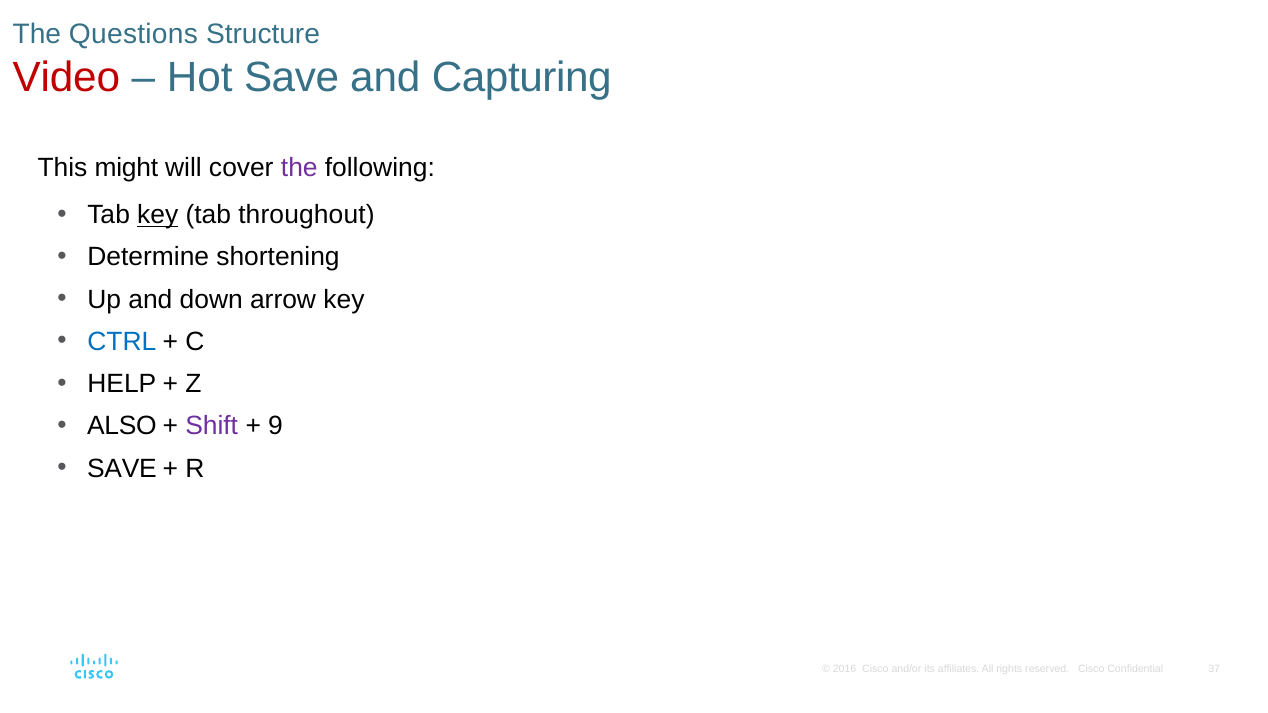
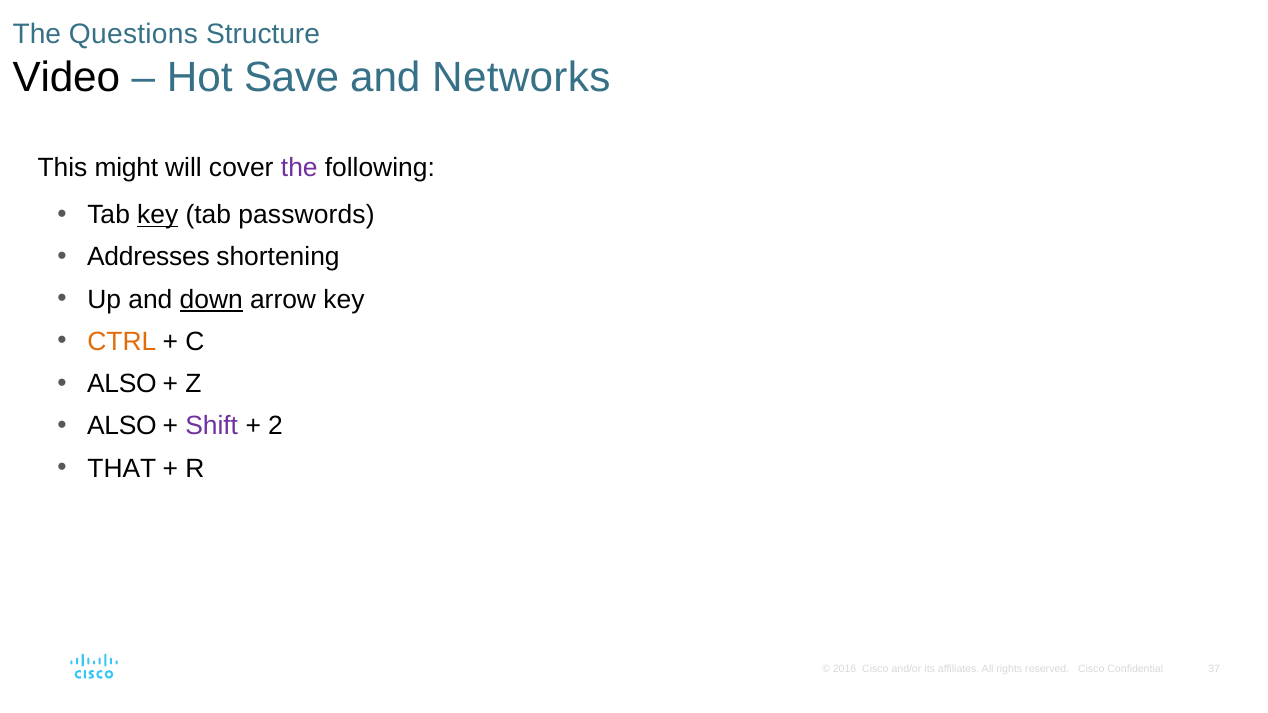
Video colour: red -> black (66, 77)
Capturing: Capturing -> Networks (521, 77)
throughout: throughout -> passwords (306, 215)
Determine: Determine -> Addresses (148, 257)
down underline: none -> present (211, 300)
CTRL colour: blue -> orange (122, 342)
HELP: HELP -> ALSO (122, 384)
9: 9 -> 2 (275, 426)
SAVE: SAVE -> THAT (122, 469)
